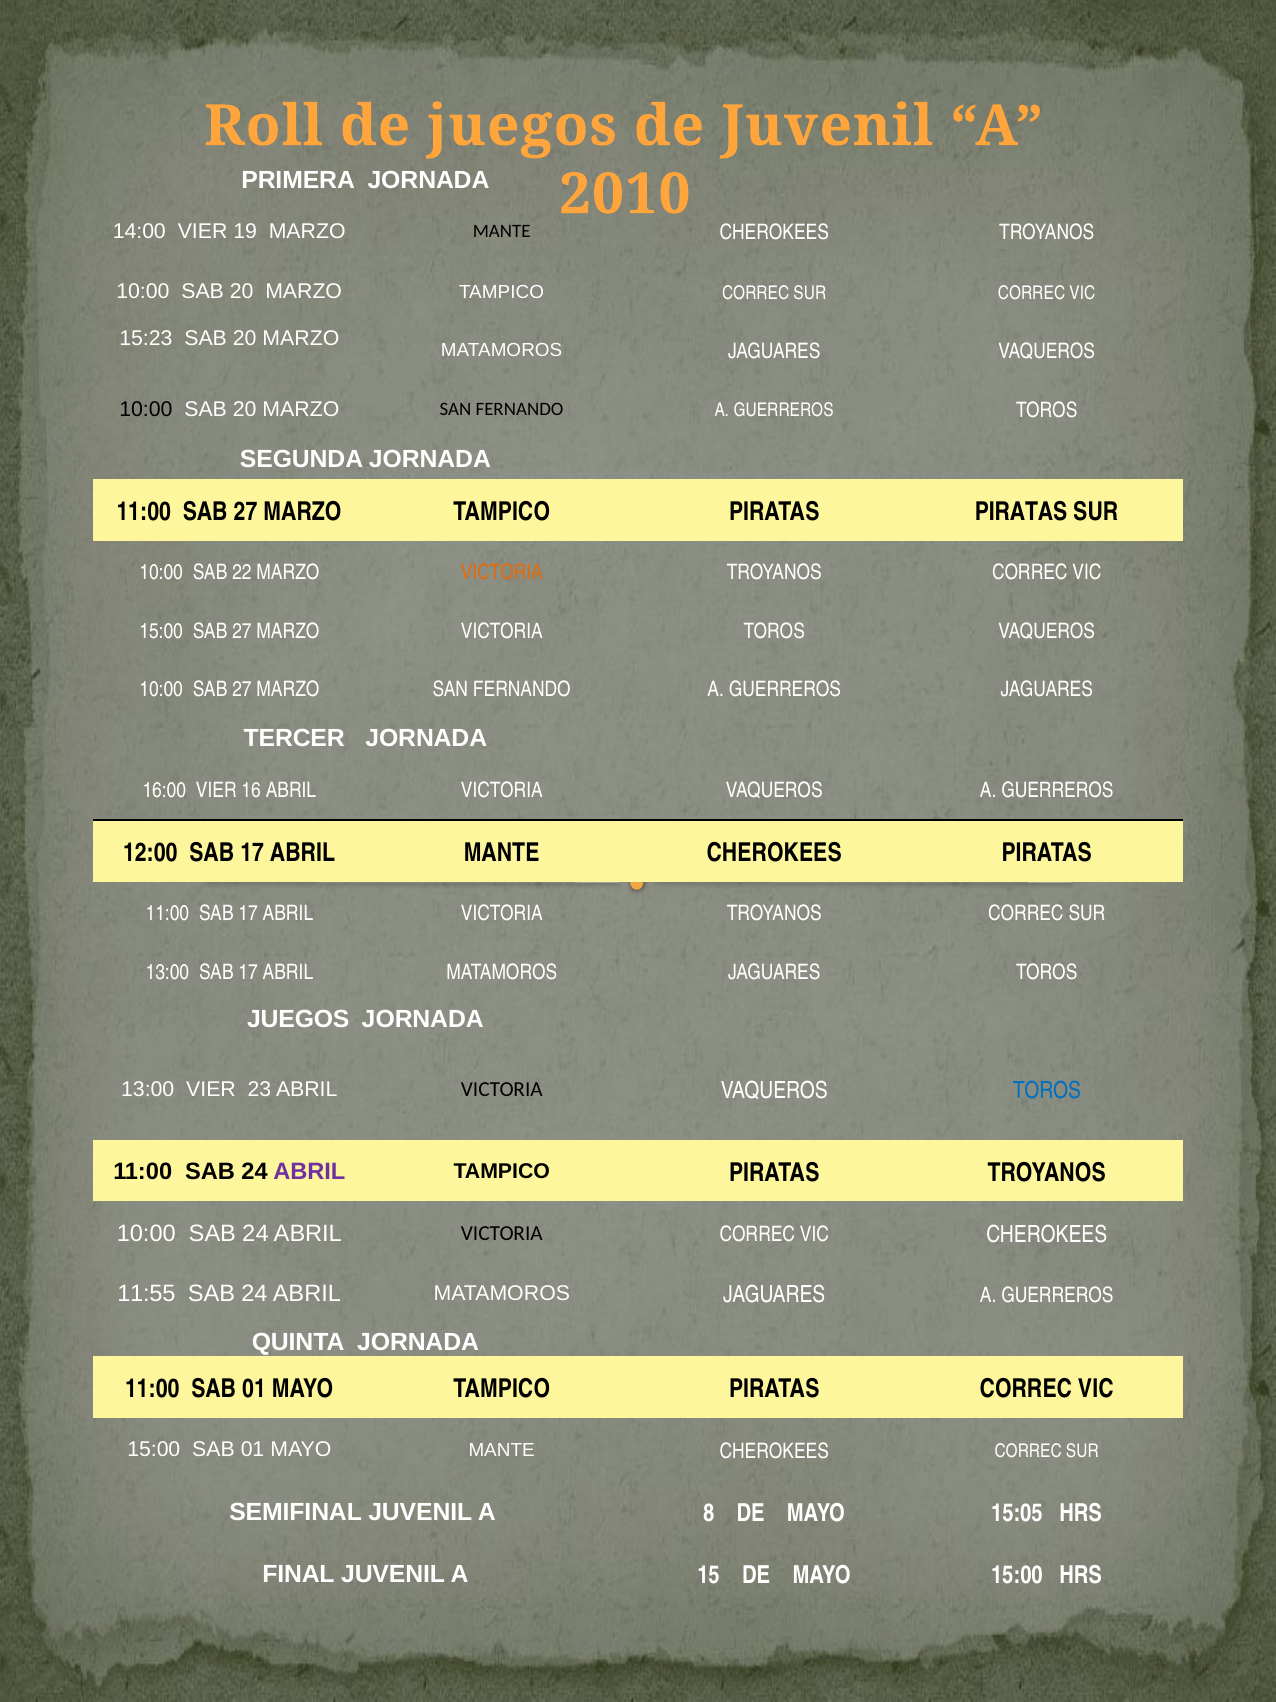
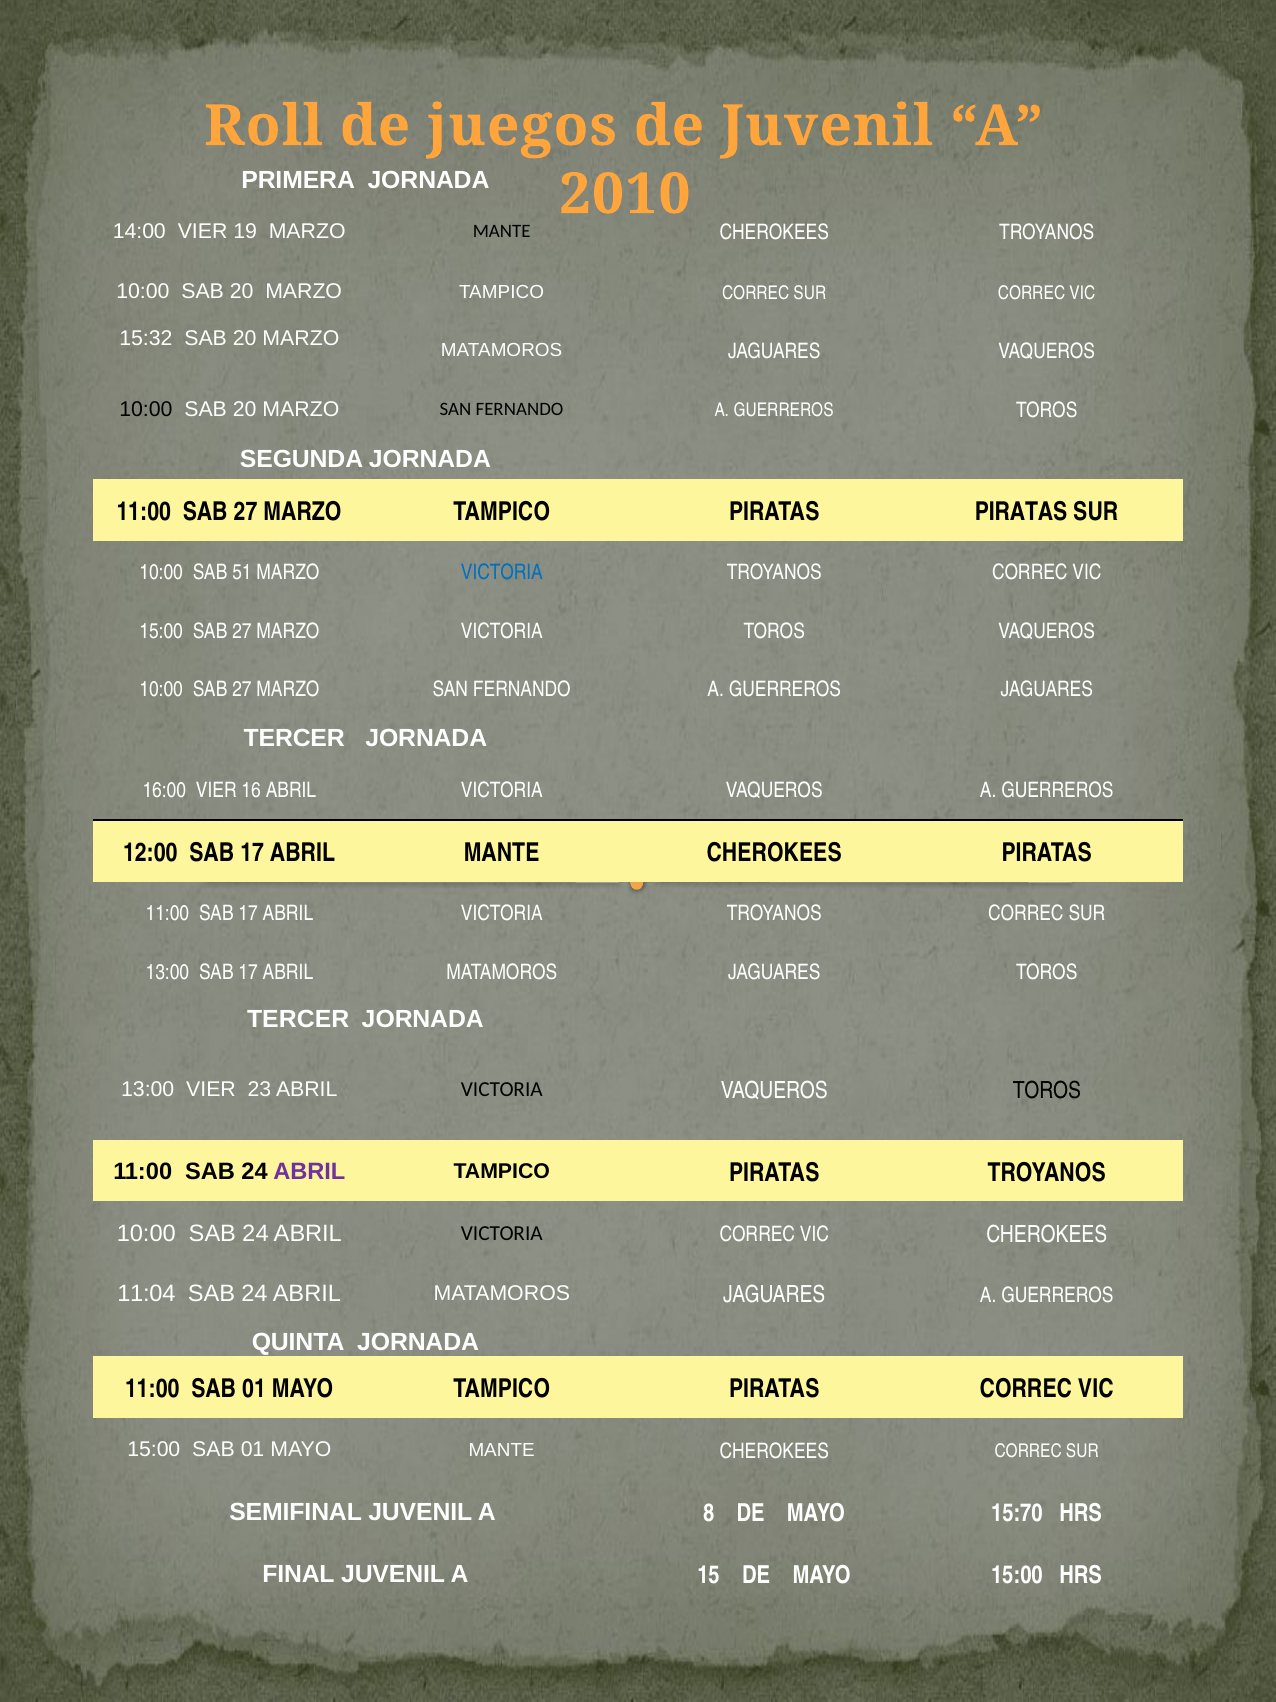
15:23: 15:23 -> 15:32 (146, 339)
22: 22 -> 51 (242, 572)
VICTORIA colour: orange -> blue (502, 572)
JUEGOS: JUEGOS -> TERCER (298, 1019)
TOROS colour: blue -> black (1047, 1090)
11:55: 11:55 -> 11:04 (146, 1293)
15:05: 15:05 -> 15:70 (1017, 1513)
